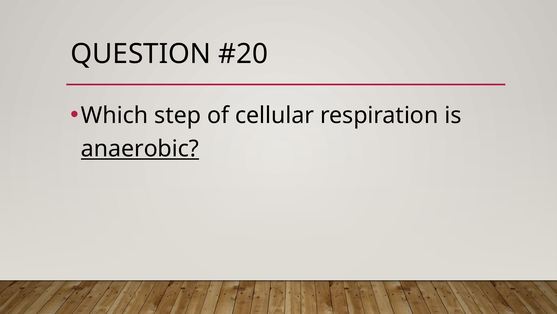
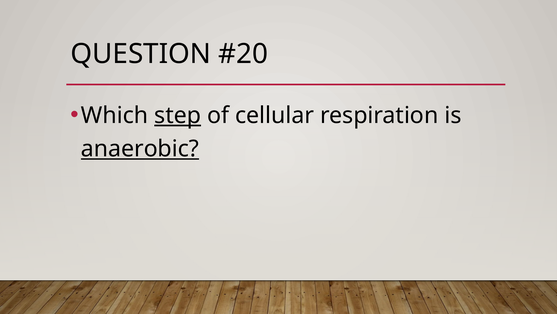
step underline: none -> present (178, 115)
